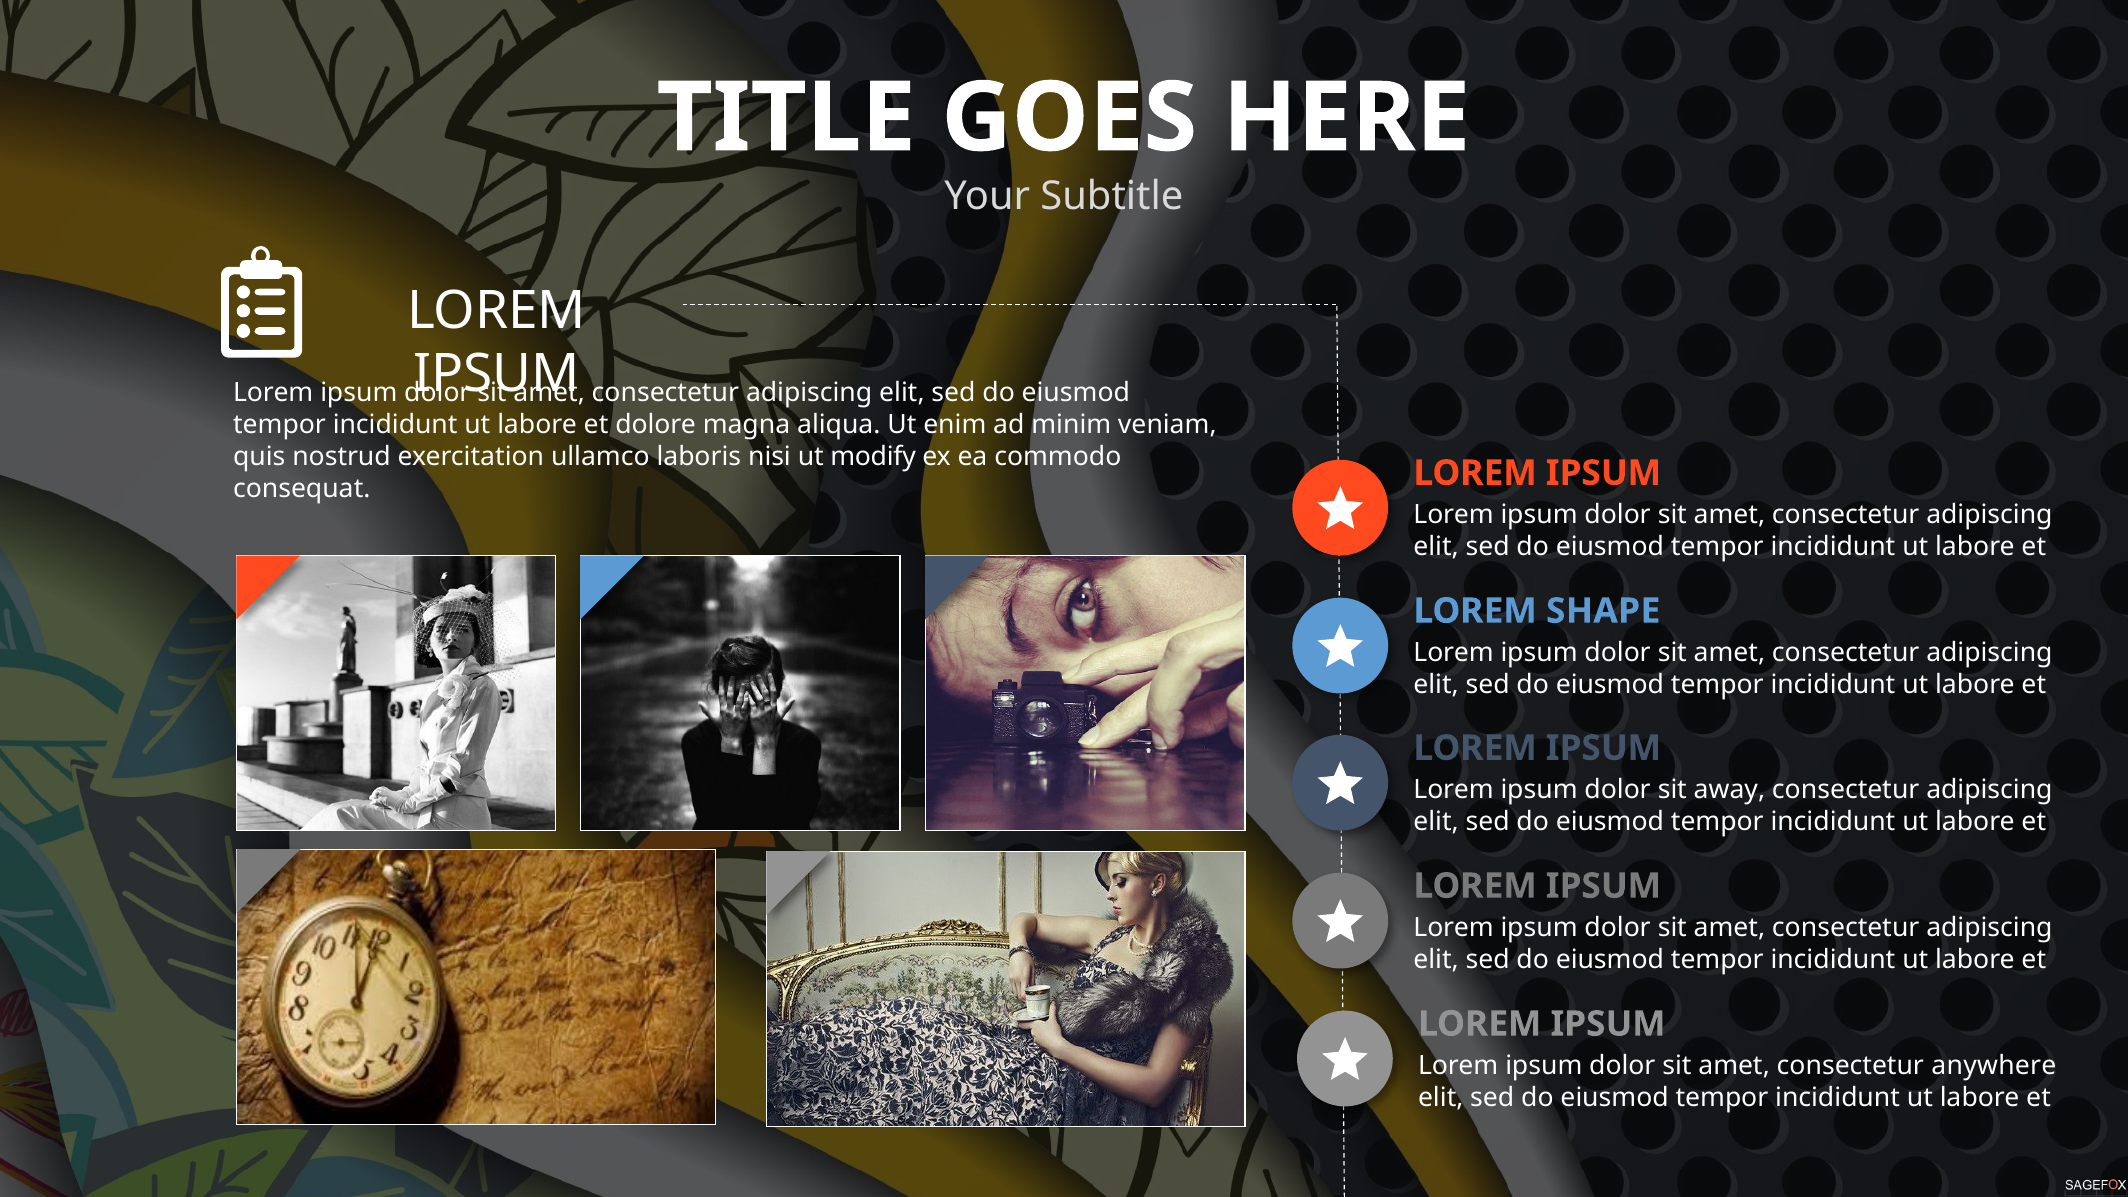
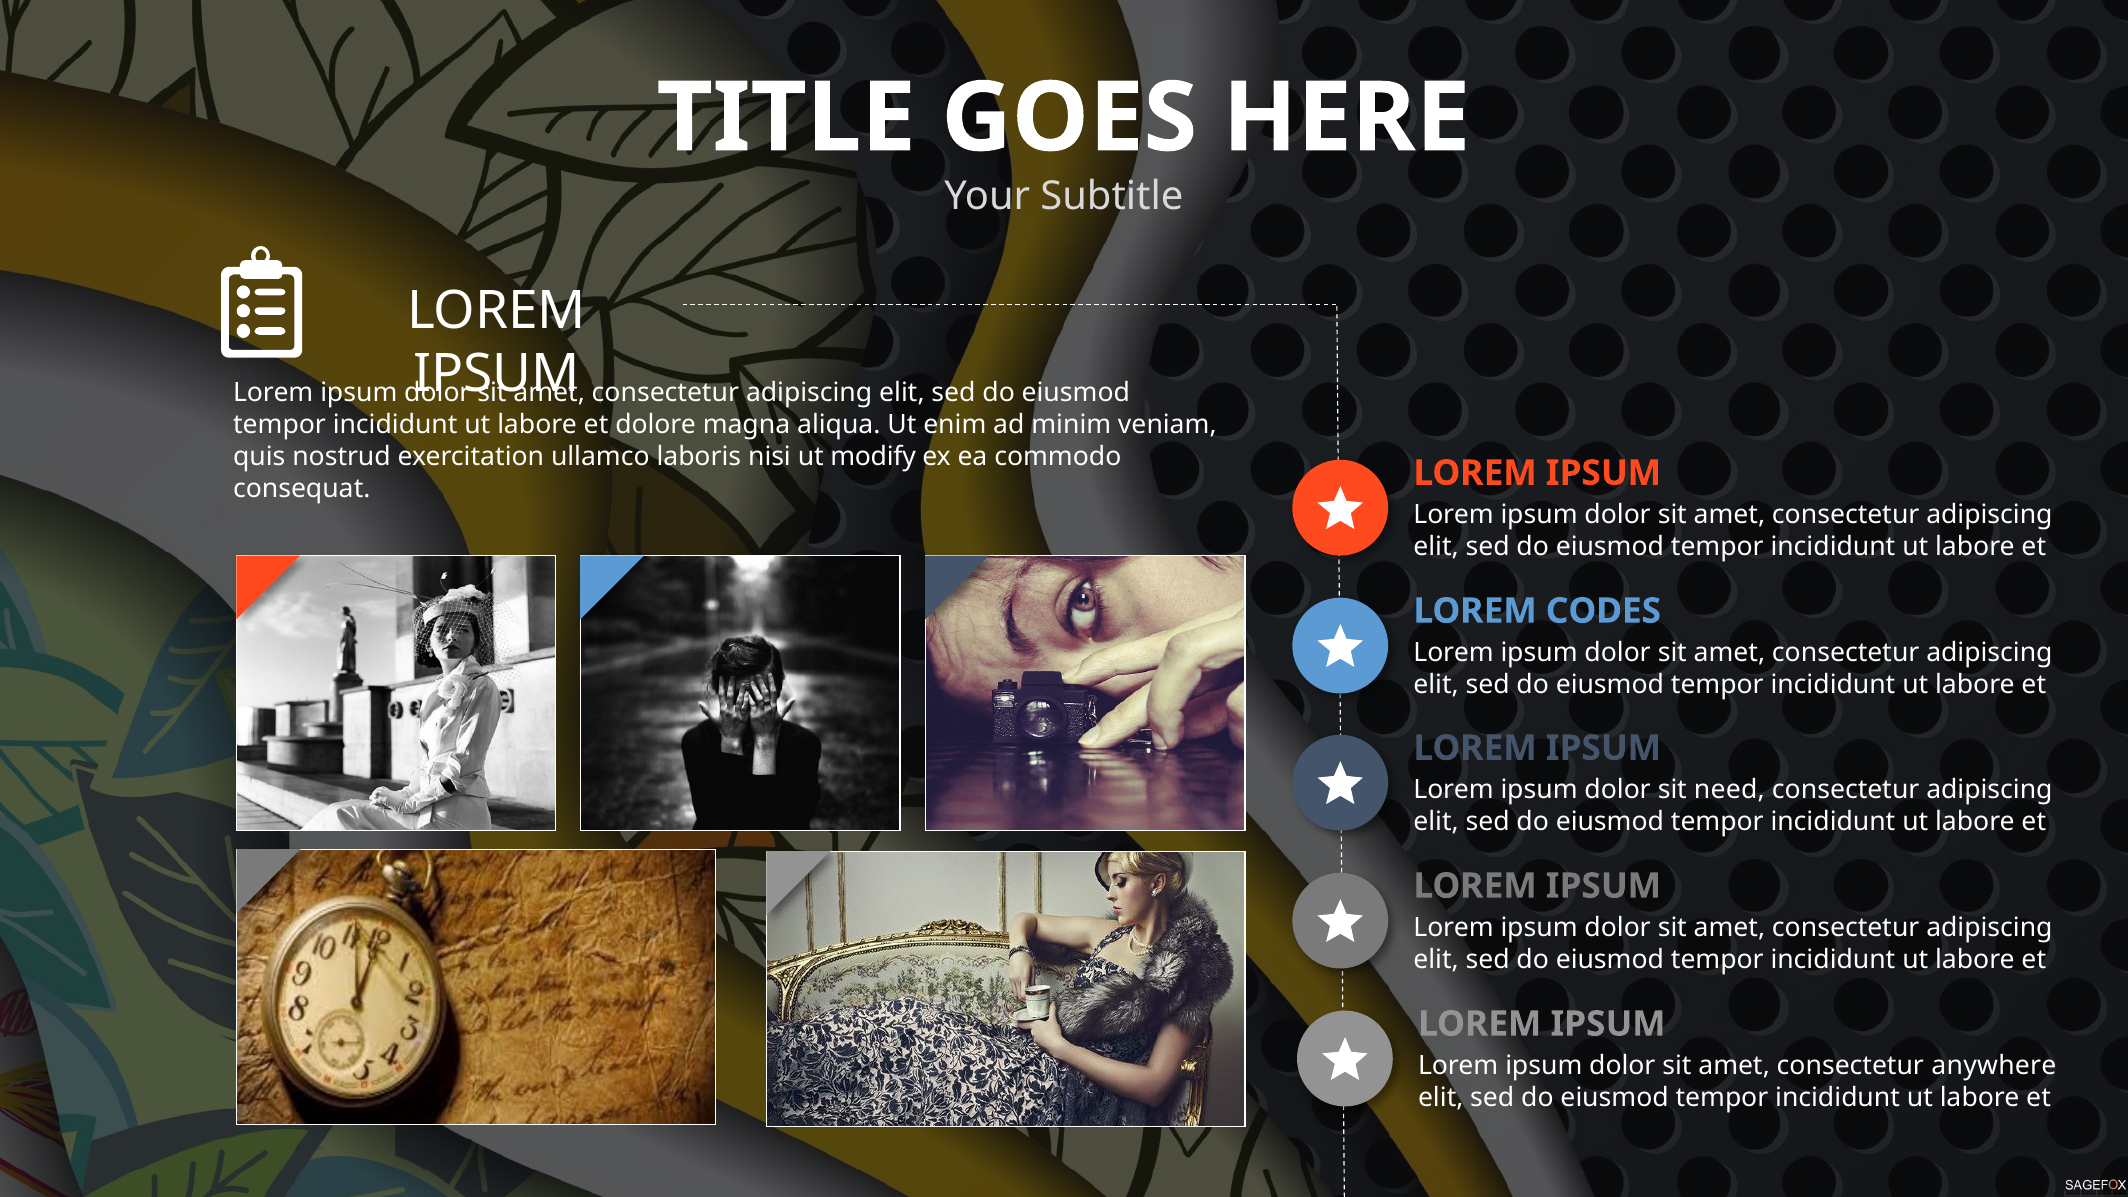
SHAPE: SHAPE -> CODES (1603, 611)
away: away -> need (1729, 790)
